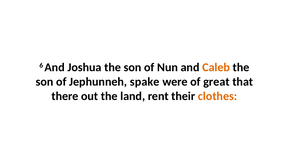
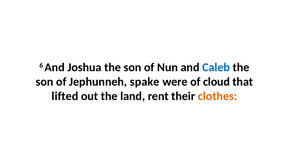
Caleb colour: orange -> blue (216, 68)
great: great -> cloud (217, 82)
there: there -> lifted (65, 97)
